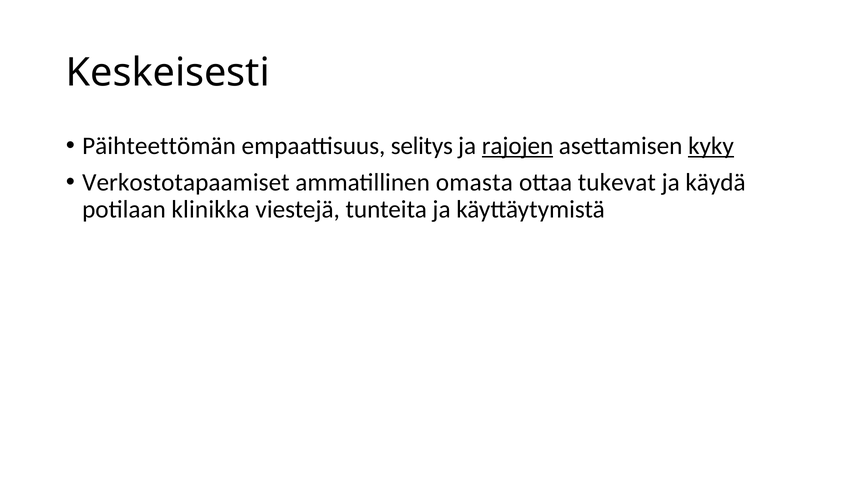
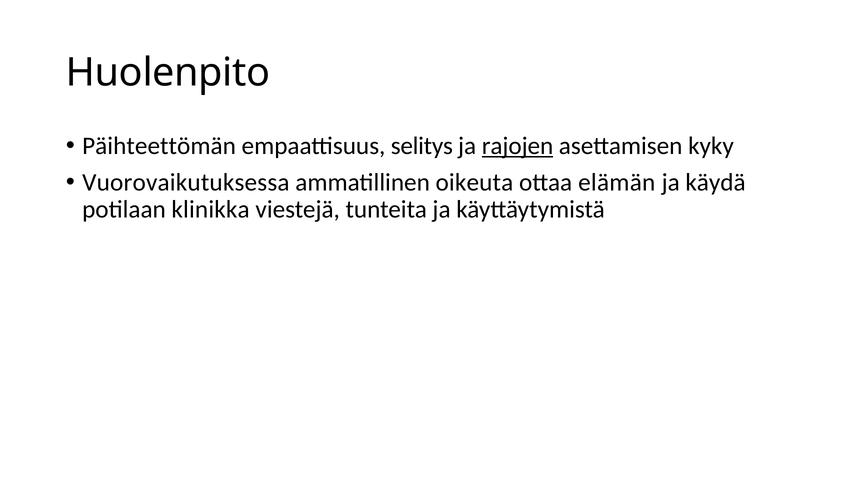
Keskeisesti: Keskeisesti -> Huolenpito (168, 73)
kyky underline: present -> none (711, 146)
Verkostotapaamiset: Verkostotapaamiset -> Vuorovaikutuksessa (186, 183)
omasta: omasta -> oikeuta (474, 183)
tukevat: tukevat -> elämän (617, 183)
